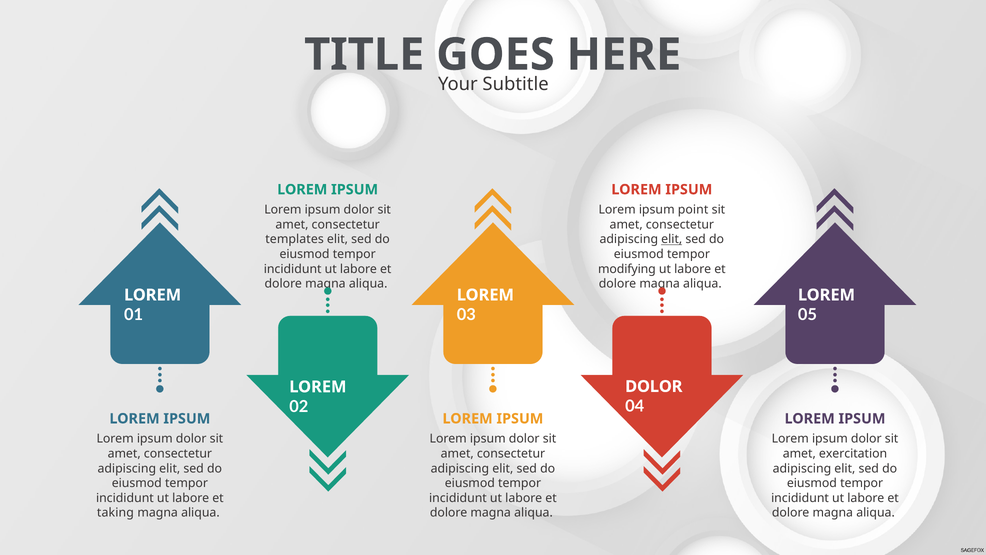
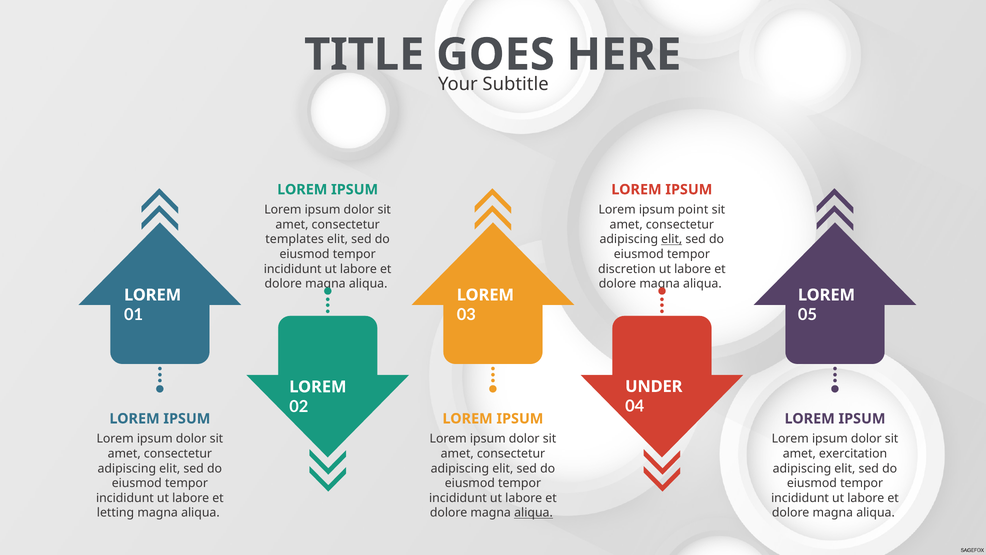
modifying: modifying -> discretion (627, 269)
DOLOR: DOLOR -> UNDER (654, 386)
taking: taking -> letting (116, 513)
aliqua underline: none -> present (534, 513)
